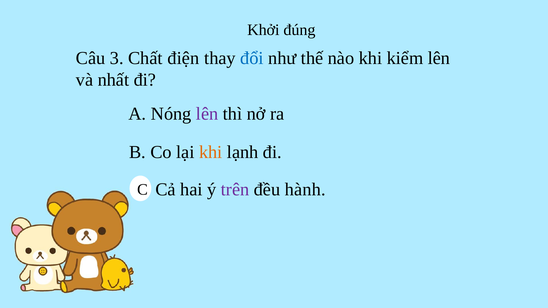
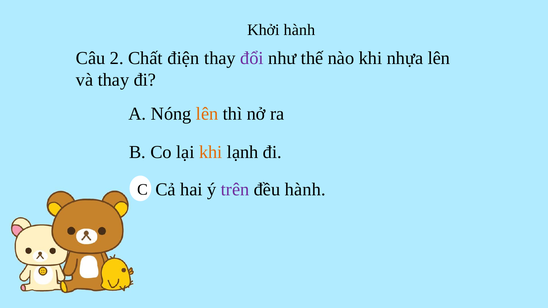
Khởi đúng: đúng -> hành (299, 30)
3: 3 -> 2 (117, 58)
đổi colour: blue -> purple (252, 58)
kiểm: kiểm -> nhựa (405, 58)
và nhất: nhất -> thay (113, 80)
lên colour: purple -> orange (207, 114)
